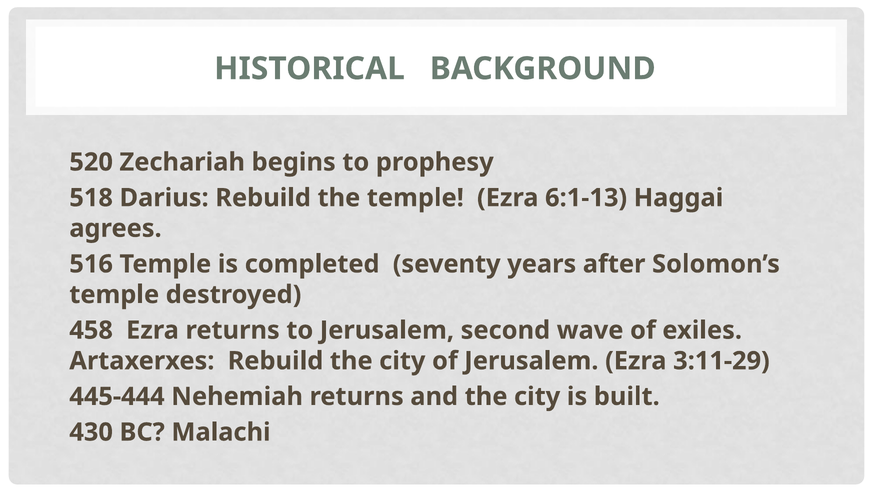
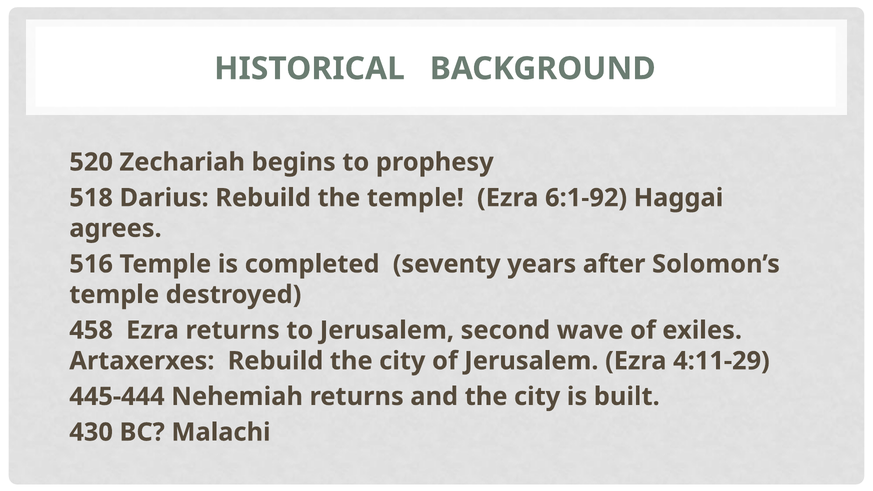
6:1-13: 6:1-13 -> 6:1-92 (586, 198)
3:11-29: 3:11-29 -> 4:11-29 (721, 361)
